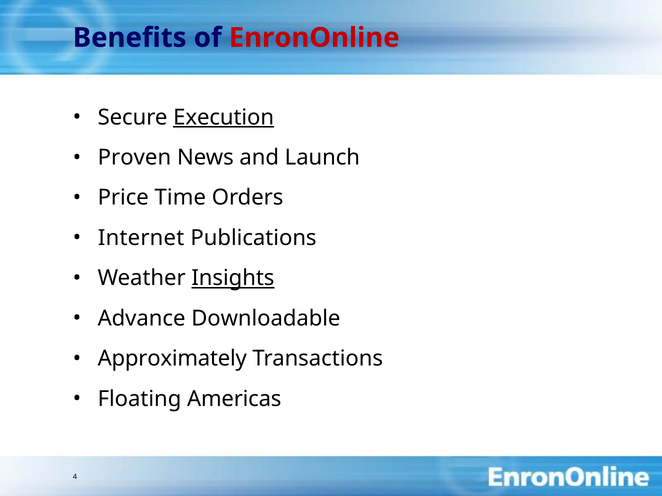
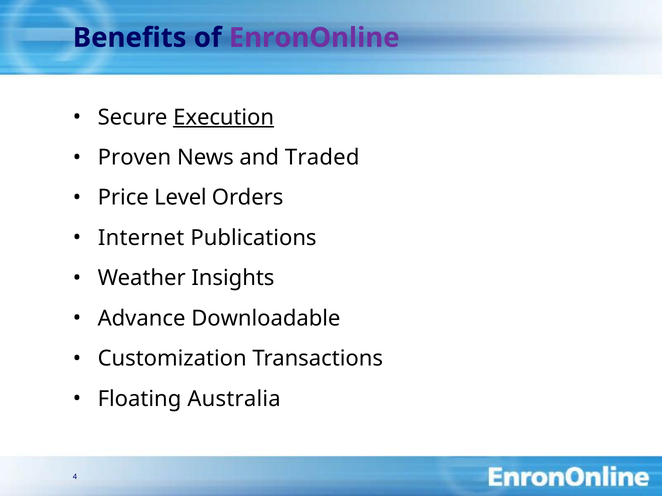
EnronOnline colour: red -> purple (314, 38)
Launch: Launch -> Traded (322, 158)
Time: Time -> Level (180, 198)
Insights underline: present -> none (233, 278)
Approximately: Approximately -> Customization (172, 359)
Americas: Americas -> Australia (234, 399)
